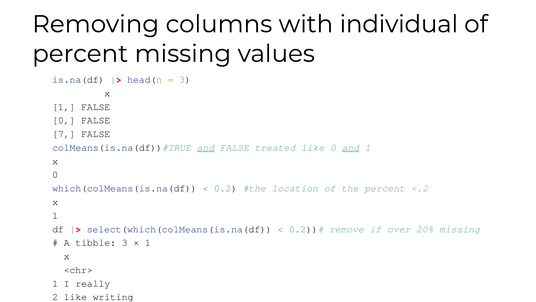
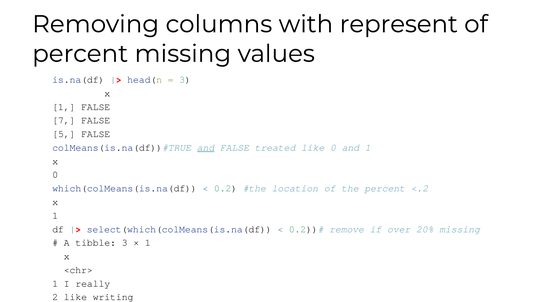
individual: individual -> represent (399, 24)
0: 0 -> 7 (64, 120)
7: 7 -> 5 (64, 134)
and underline: present -> none (350, 147)
